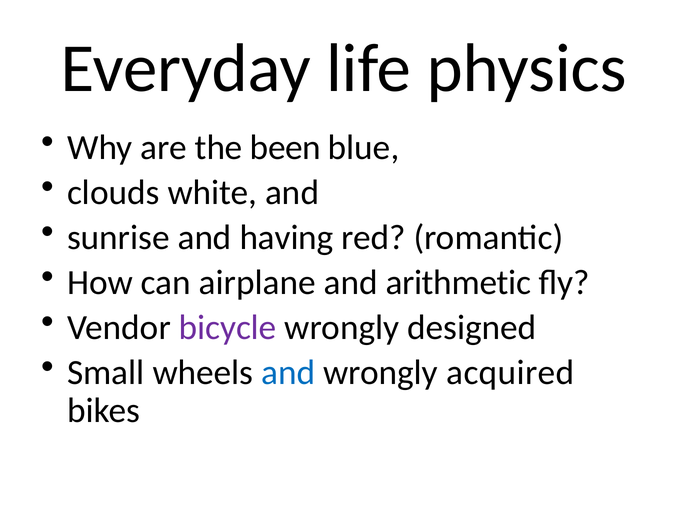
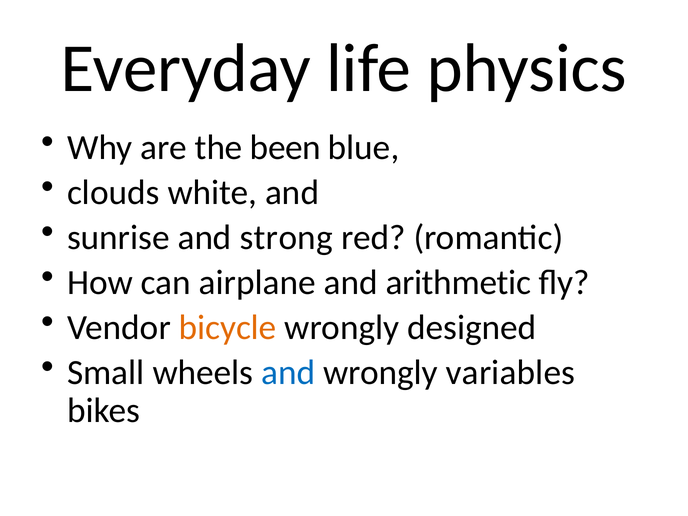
having: having -> strong (286, 238)
bicycle colour: purple -> orange (228, 328)
acquired: acquired -> variables (510, 373)
